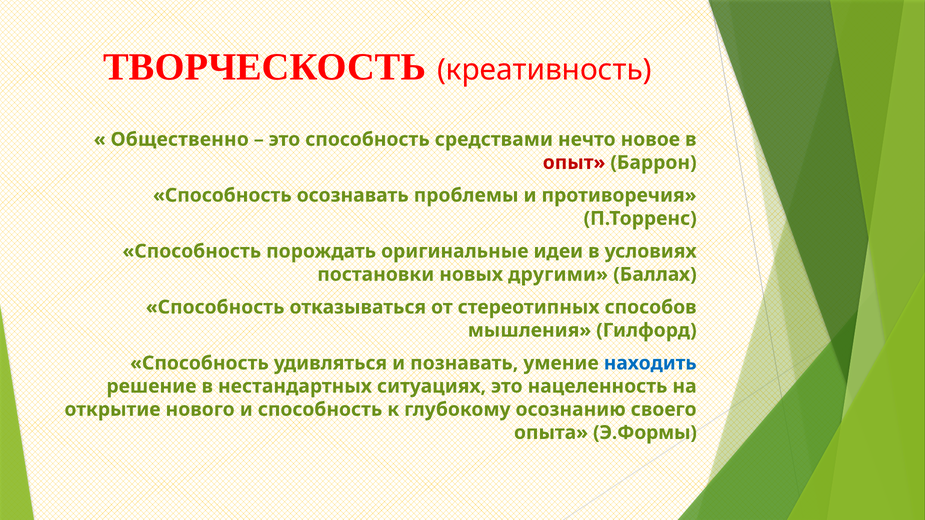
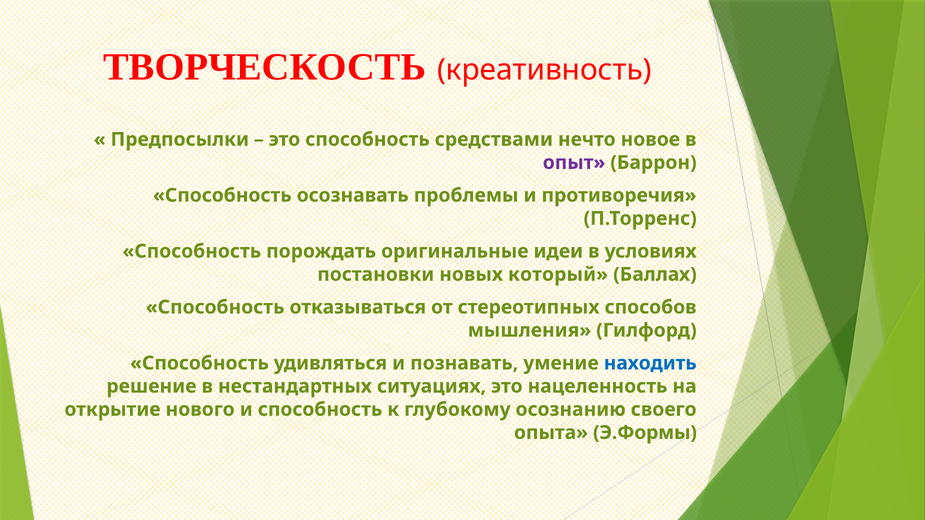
Общественно: Общественно -> Предпосылки (180, 139)
опыт colour: red -> purple (574, 163)
другими: другими -> который (558, 275)
